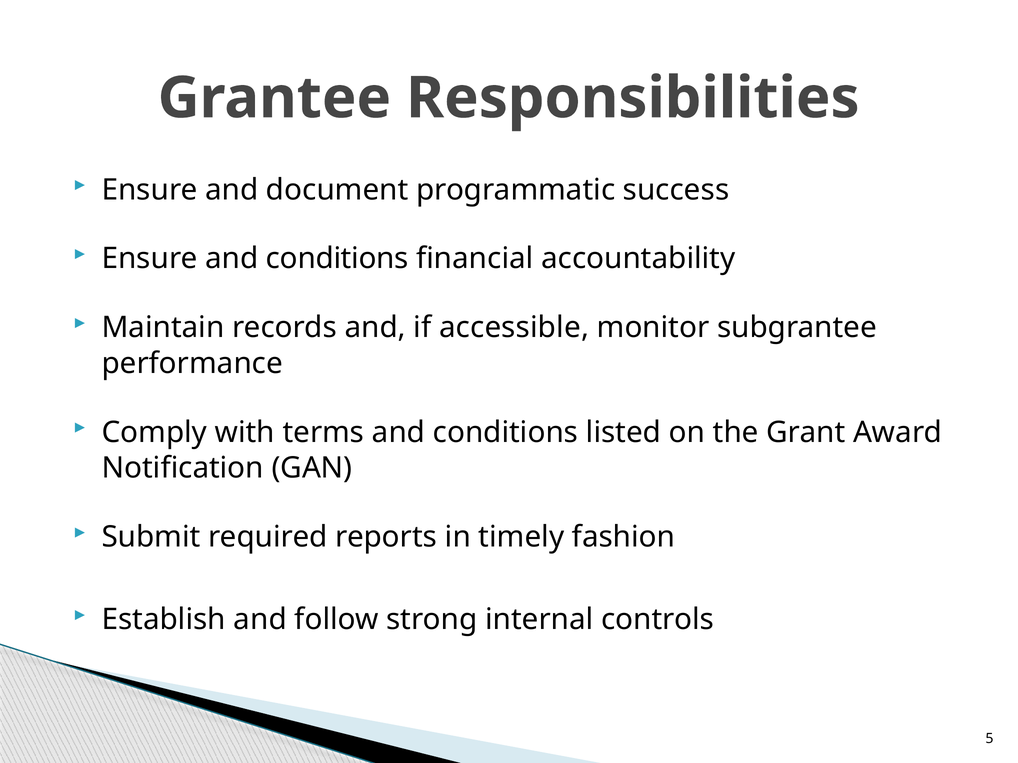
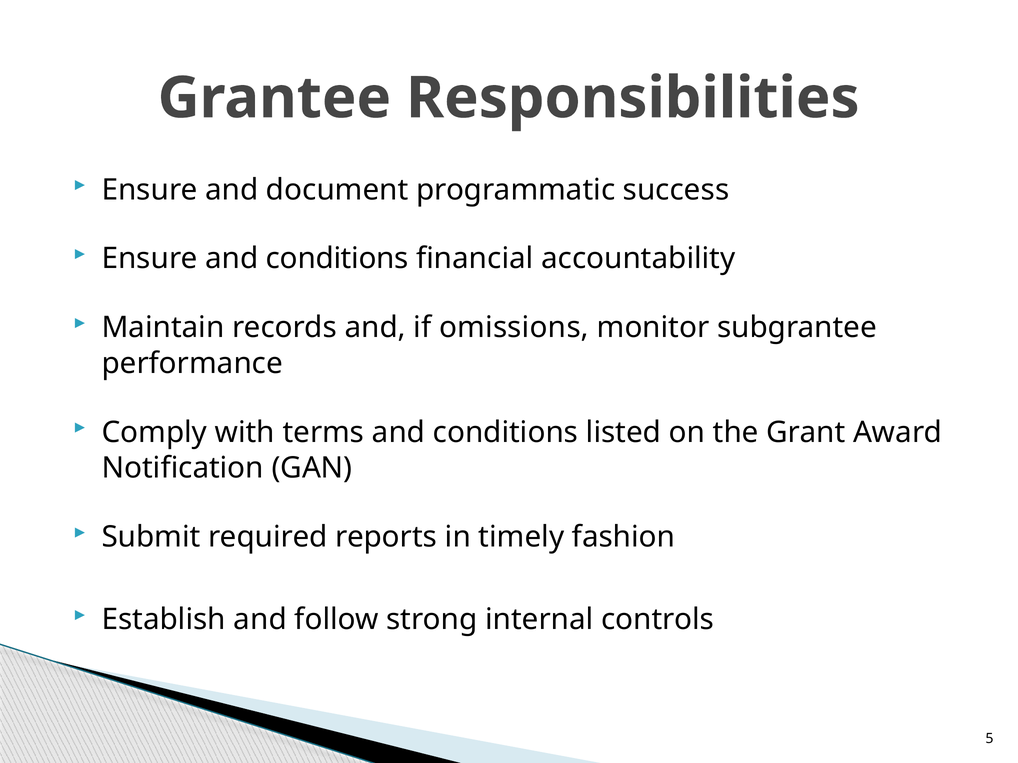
accessible: accessible -> omissions (514, 328)
